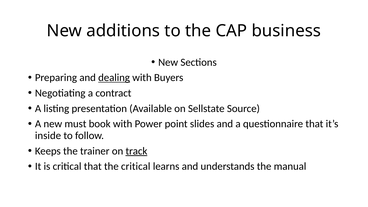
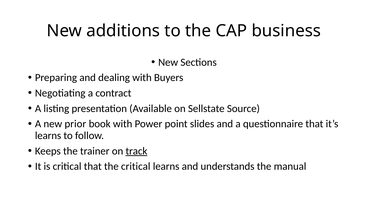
dealing underline: present -> none (114, 78)
must: must -> prior (75, 124)
inside: inside -> learns (48, 136)
